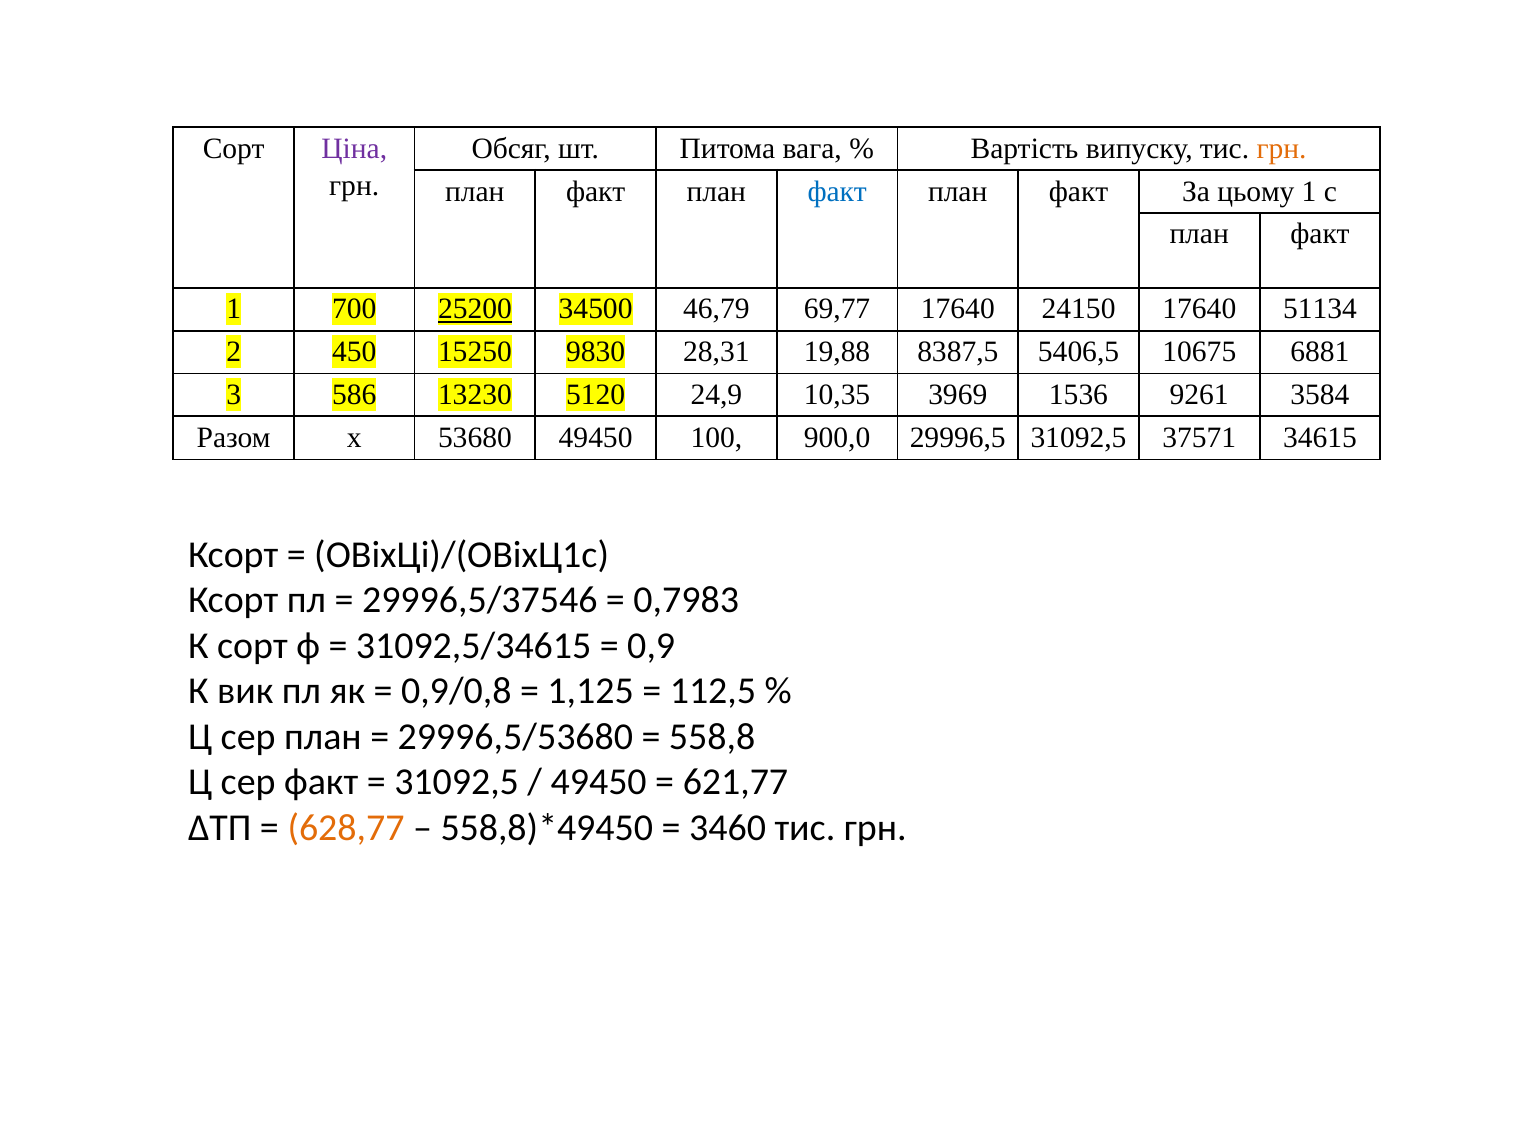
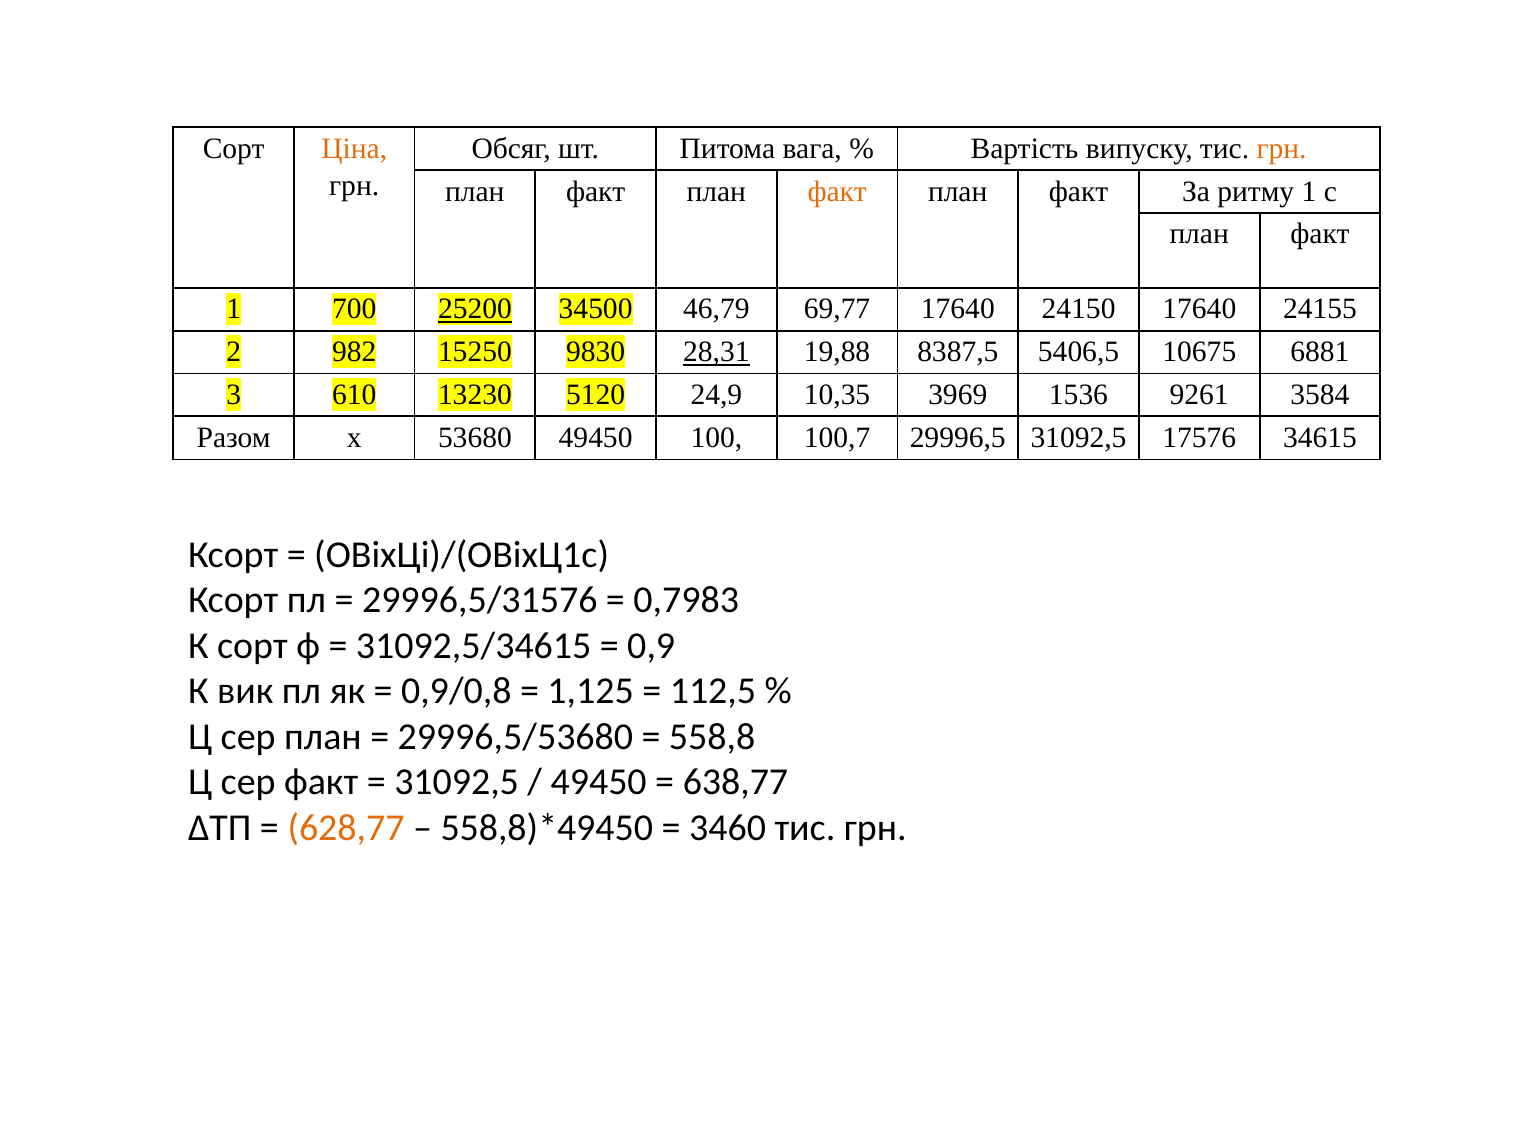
Ціна colour: purple -> orange (354, 148)
факт colour: blue -> orange (837, 191)
цьому: цьому -> ритму (1256, 191)
51134: 51134 -> 24155 (1320, 309)
450: 450 -> 982 (354, 352)
28,31 underline: none -> present (716, 352)
586: 586 -> 610 (354, 395)
900,0: 900,0 -> 100,7 (837, 438)
37571: 37571 -> 17576 (1199, 438)
29996,5/37546: 29996,5/37546 -> 29996,5/31576 (480, 600)
621,77: 621,77 -> 638,77 (735, 782)
